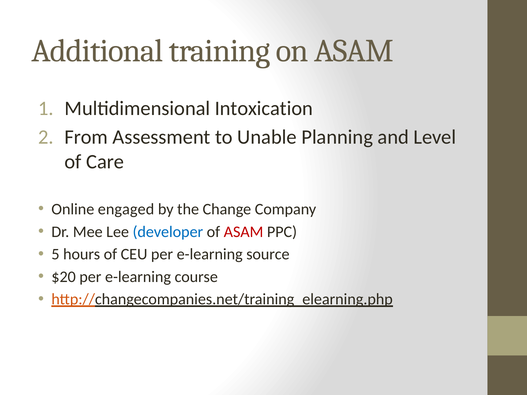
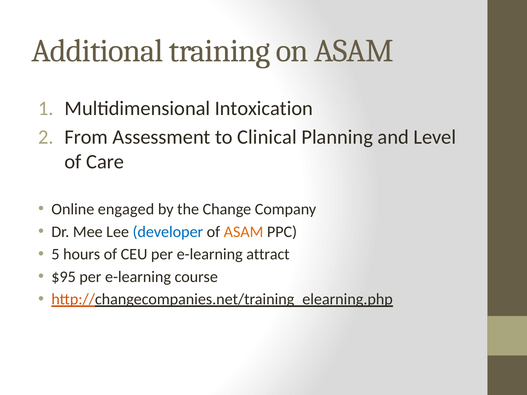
Unable: Unable -> Clinical (267, 137)
ASAM colour: red -> orange (244, 232)
source: source -> attract (268, 254)
$20: $20 -> $95 (64, 277)
